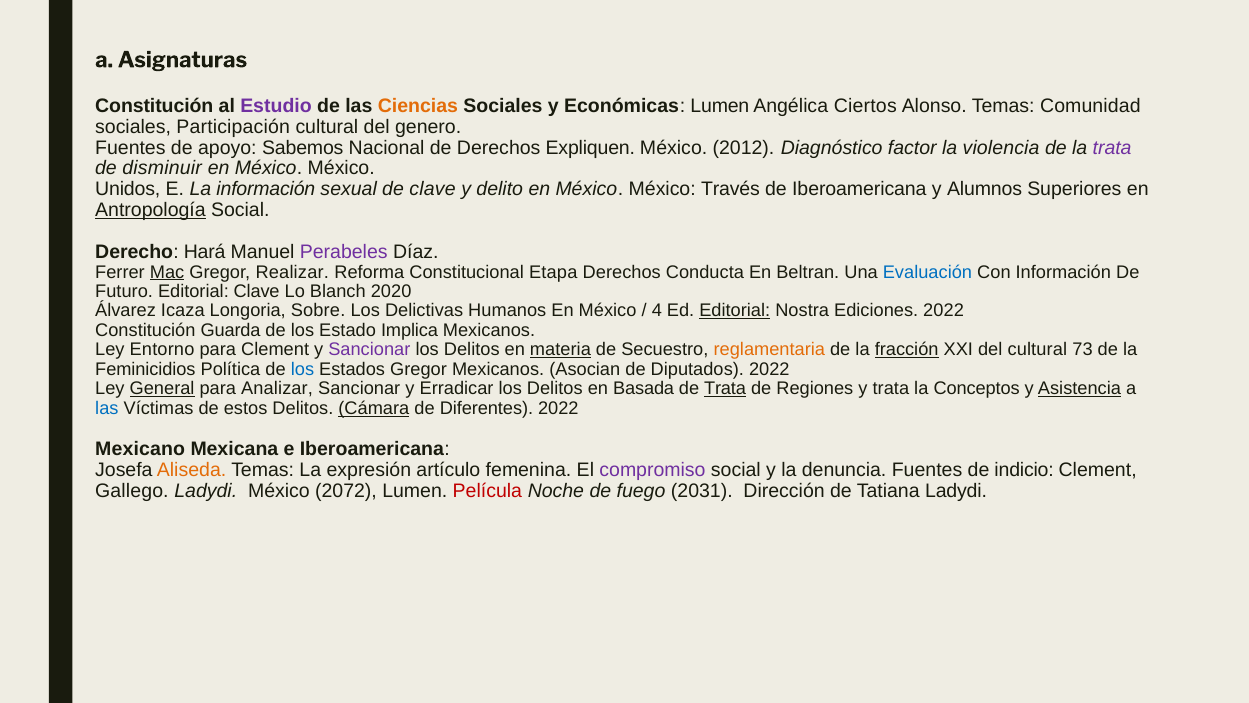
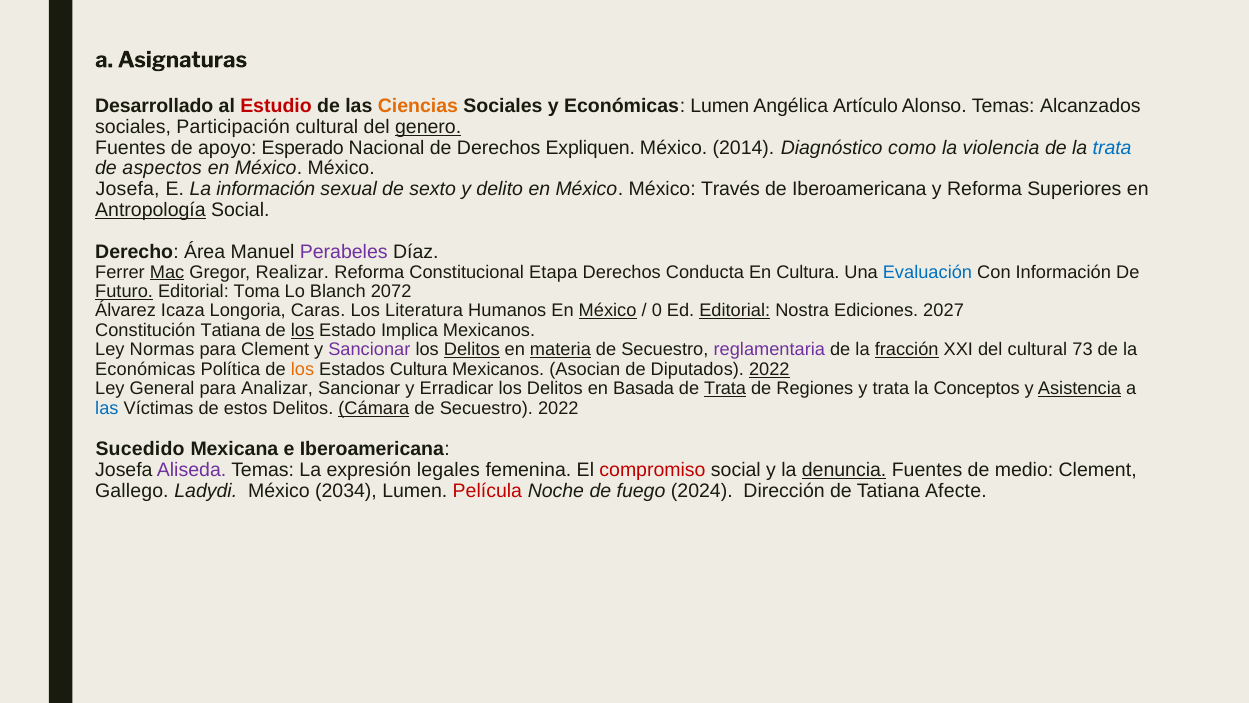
Constitución: Constitución -> Desarrollado (154, 106)
Estudio colour: purple -> red (276, 106)
Ciertos: Ciertos -> Artículo (866, 106)
Comunidad: Comunidad -> Alcanzados (1090, 106)
genero underline: none -> present (428, 127)
Sabemos: Sabemos -> Esperado (303, 147)
2012: 2012 -> 2014 (744, 147)
factor: factor -> como (912, 147)
trata colour: purple -> blue (1112, 147)
disminuir: disminuir -> aspectos (162, 168)
Unidos: Unidos -> Josefa (128, 189)
de clave: clave -> sexto (433, 189)
y Alumnos: Alumnos -> Reforma (985, 189)
Hará: Hará -> Área (205, 252)
En Beltran: Beltran -> Cultura (808, 272)
Futuro underline: none -> present (124, 291)
Editorial Clave: Clave -> Toma (257, 291)
2020: 2020 -> 2072 (391, 291)
Sobre: Sobre -> Caras (318, 311)
Delictivas: Delictivas -> Literatura (424, 311)
México underline: none -> present (608, 311)
4: 4 -> 0 (657, 311)
Ediciones 2022: 2022 -> 2027 (944, 311)
Constitución Guarda: Guarda -> Tatiana (231, 330)
los underline: none -> present (302, 330)
Entorno: Entorno -> Normas (162, 350)
Delitos underline: none -> present (472, 350)
reglamentaria colour: orange -> purple (769, 350)
Feminicidios: Feminicidios -> Económicas (145, 369)
los colour: blue -> orange (302, 369)
Estados Gregor: Gregor -> Cultura (419, 369)
2022 underline: none -> present (769, 369)
General underline: present -> none (162, 389)
Diferentes: Diferentes -> Secuestro (486, 408)
Mexicano: Mexicano -> Sucedido (140, 449)
Aliseda colour: orange -> purple (192, 470)
artículo: artículo -> legales (448, 470)
compromiso colour: purple -> red (652, 470)
denuncia underline: none -> present (844, 470)
indicio: indicio -> medio (1024, 470)
2072: 2072 -> 2034 (346, 491)
2031: 2031 -> 2024 (702, 491)
Tatiana Ladydi: Ladydi -> Afecte (956, 491)
